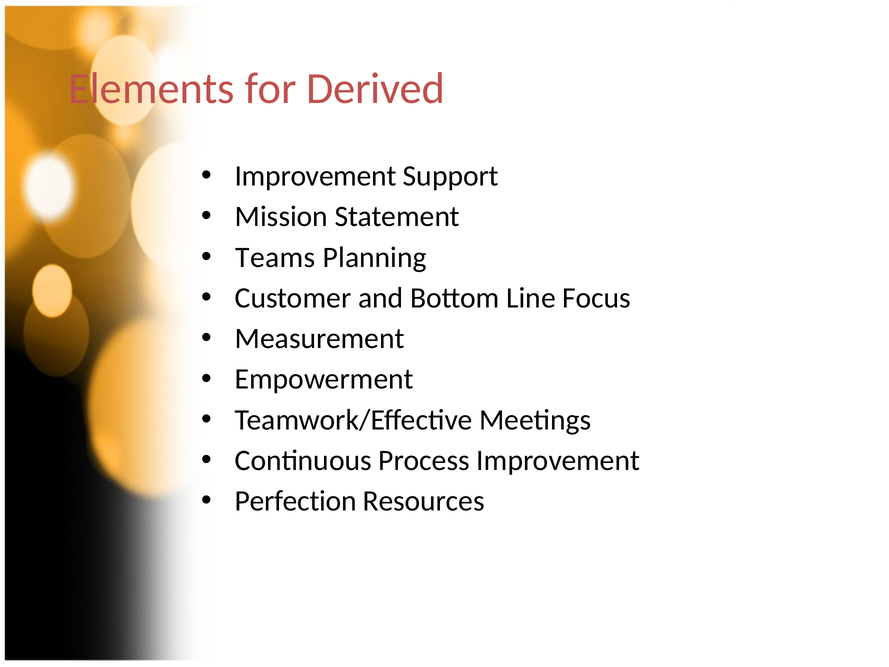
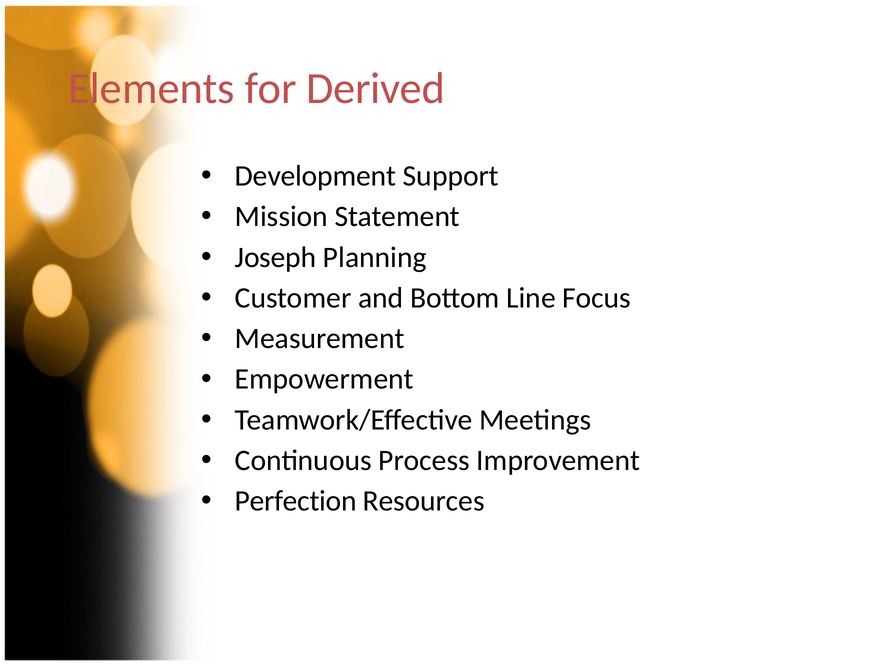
Improvement: Improvement -> Development (316, 176)
Teams: Teams -> Joseph (276, 257)
